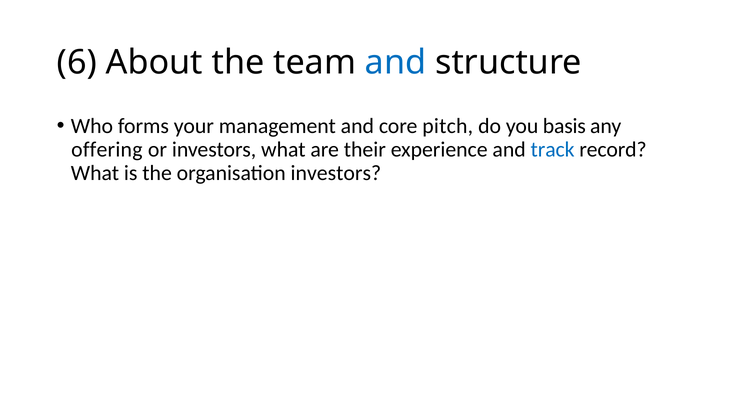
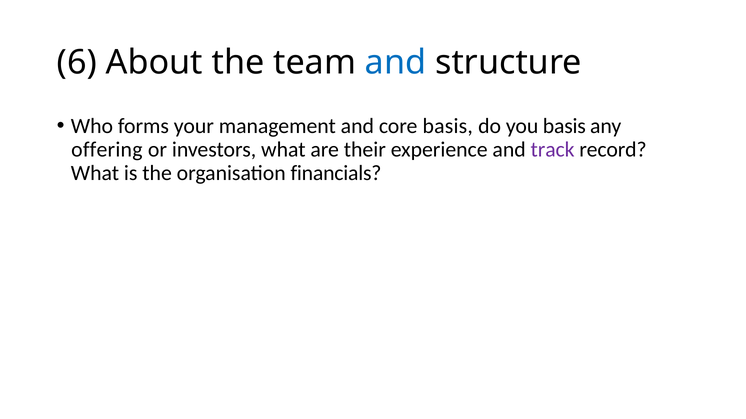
core pitch: pitch -> basis (448, 126)
track colour: blue -> purple (553, 150)
organisation investors: investors -> financials (336, 173)
